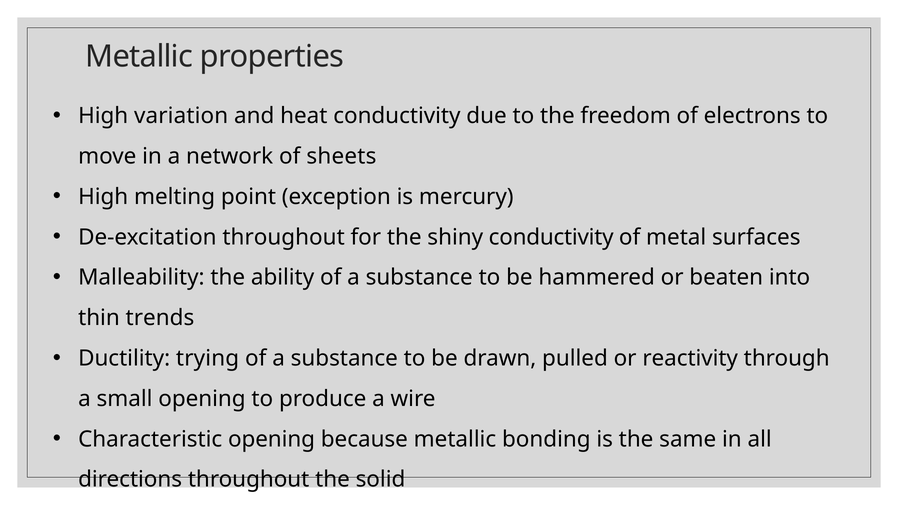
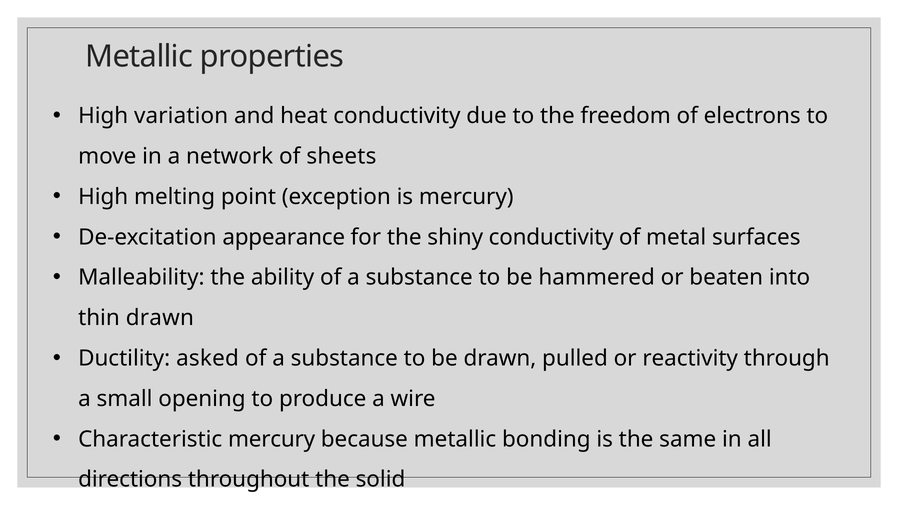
De-excitation throughout: throughout -> appearance (284, 237)
thin trends: trends -> drawn (160, 318)
trying: trying -> asked (208, 358)
Characteristic opening: opening -> mercury (272, 439)
